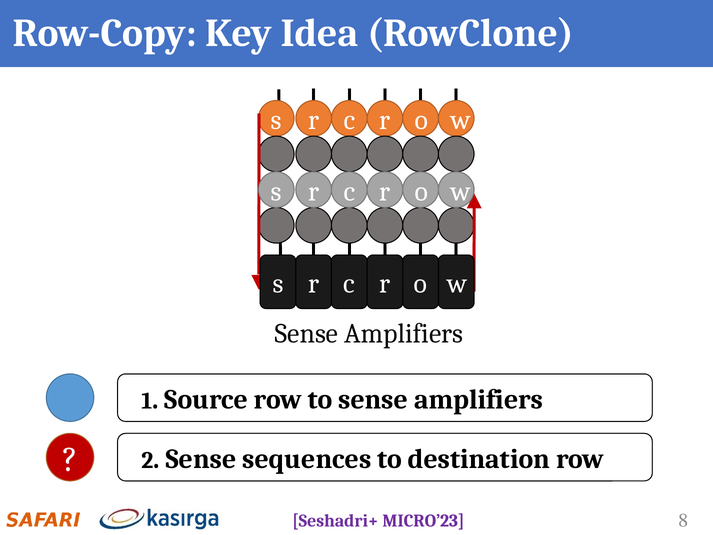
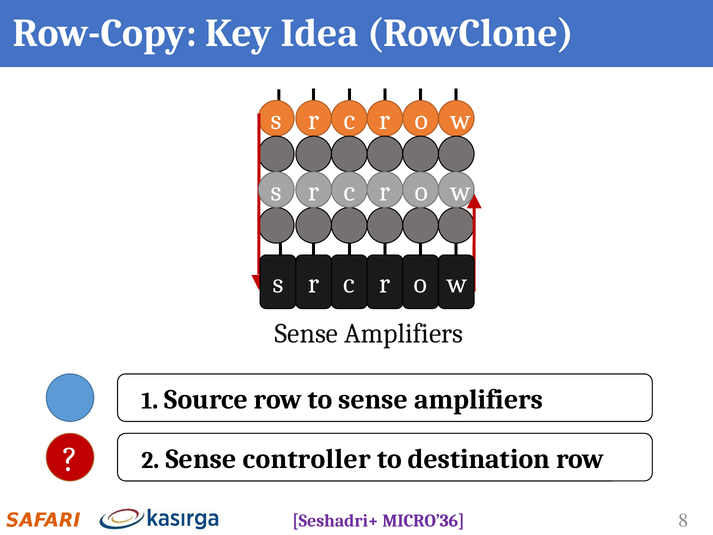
sequences: sequences -> controller (307, 459)
MICRO’23: MICRO’23 -> MICRO’36 (424, 520)
